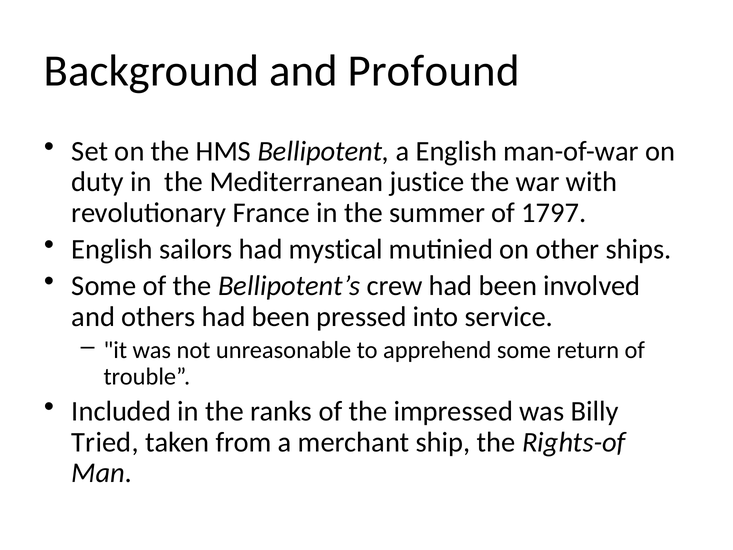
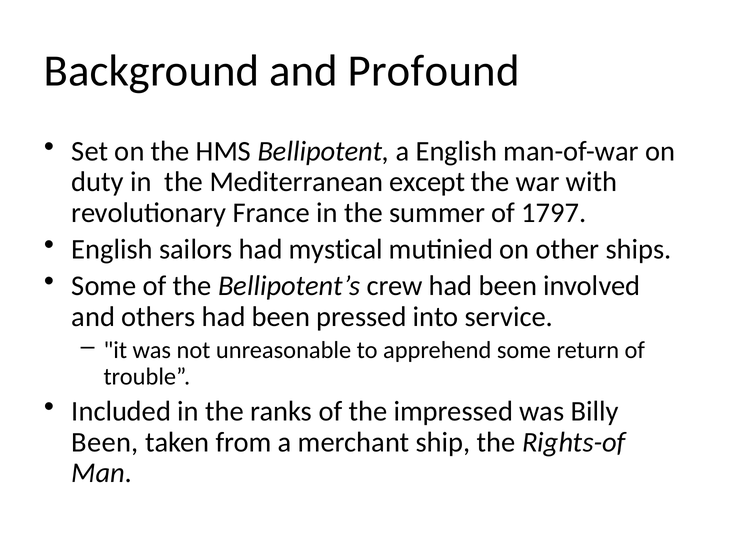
justice: justice -> except (427, 182)
Tried: Tried -> Been (105, 442)
